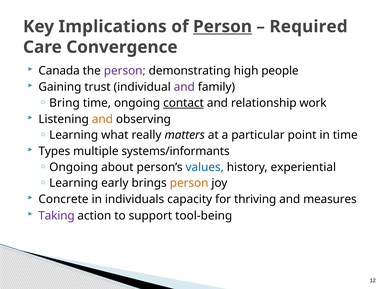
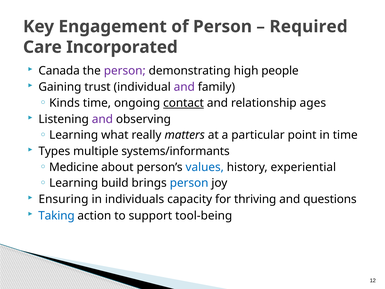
Implications: Implications -> Engagement (113, 27)
Person underline: present -> none (223, 27)
Convergence: Convergence -> Incorporated (122, 47)
Bring: Bring -> Kinds (65, 103)
work: work -> ages (313, 103)
and colour: orange -> purple (102, 119)
Ongoing: Ongoing -> Medicine (74, 167)
early: early -> build (115, 183)
person colour: orange -> blue (189, 183)
Concrete: Concrete -> Ensuring (63, 199)
measures: measures -> questions (330, 199)
Taking colour: purple -> blue (56, 215)
